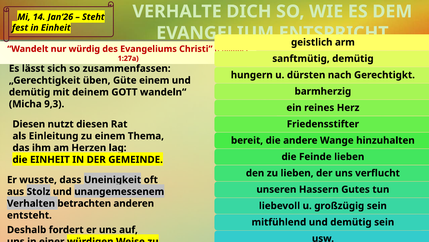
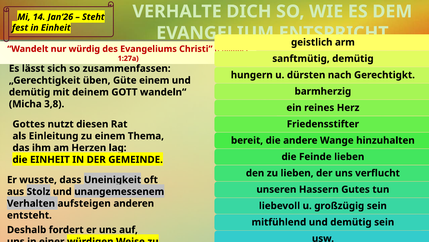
9,3: 9,3 -> 3,8 (54, 104)
Diesen: Diesen -> Gottes (29, 124)
betrachten: betrachten -> aufsteigen (84, 203)
